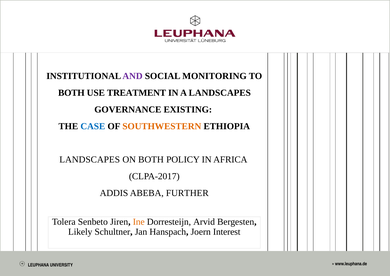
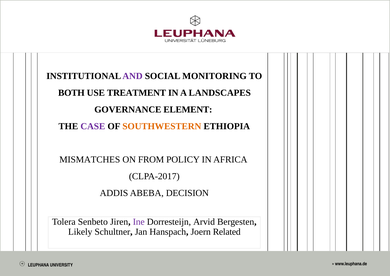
EXISTING: EXISTING -> ELEMENT (188, 109)
CASE colour: blue -> purple (93, 126)
LANDSCAPES: LANDSCAPES -> MISMATCHES (90, 159)
ON BOTH: BOTH -> FROM (151, 159)
FURTHER: FURTHER -> DECISION (187, 193)
Ine colour: orange -> purple (139, 222)
Interest: Interest -> Related (227, 232)
